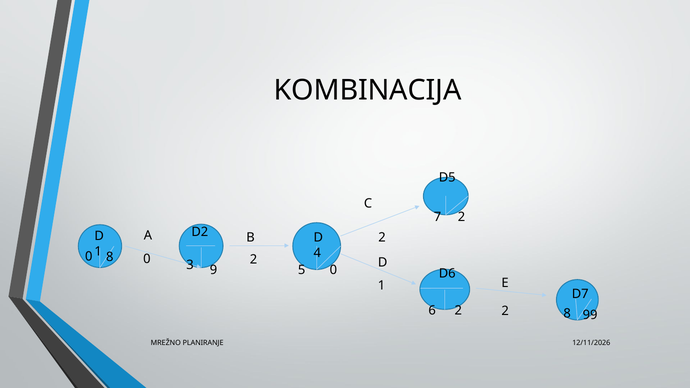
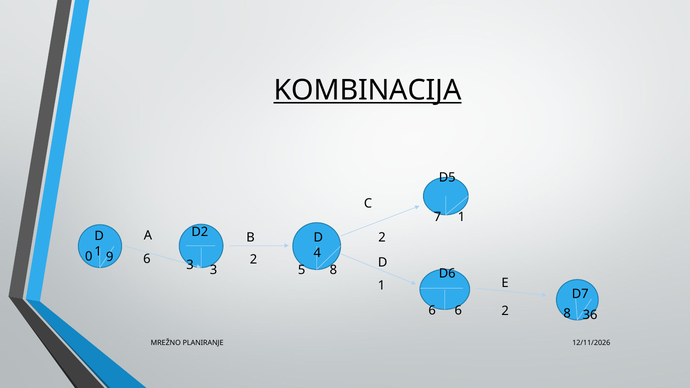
KOMBINACIJA underline: none -> present (368, 90)
7 2: 2 -> 1 (461, 217)
1 8: 8 -> 9 (110, 257)
0 0: 0 -> 6 (147, 259)
3 9: 9 -> 3 (213, 270)
5 0: 0 -> 8 (333, 270)
6 2: 2 -> 6 (458, 310)
99: 99 -> 36 (590, 315)
